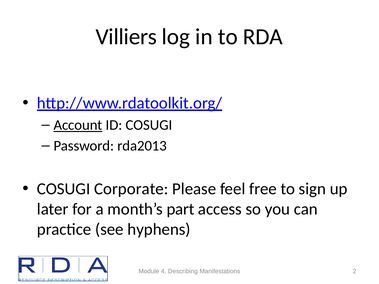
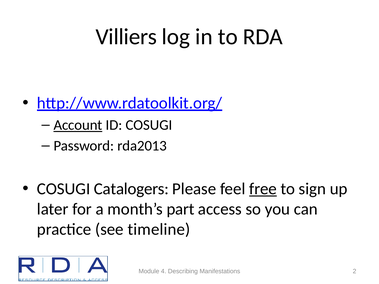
Corporate: Corporate -> Catalogers (131, 189)
free underline: none -> present (263, 189)
hyphens: hyphens -> timeline (159, 229)
